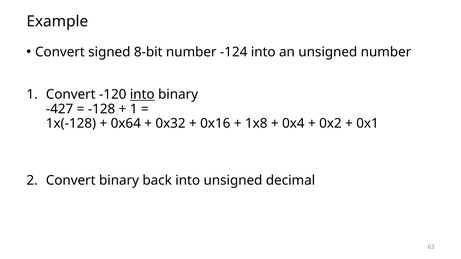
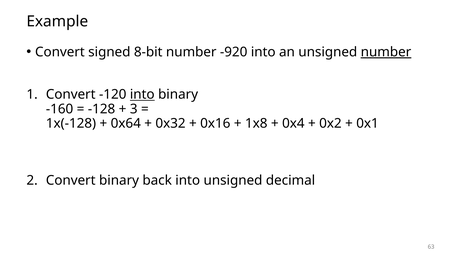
-124: -124 -> -920 (234, 52)
number underline: none -> present (386, 52)
-427: -427 -> -160 (60, 109)
1: 1 -> 3 (134, 109)
